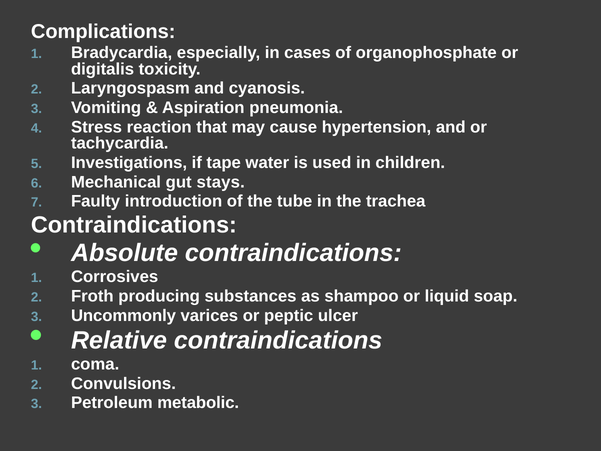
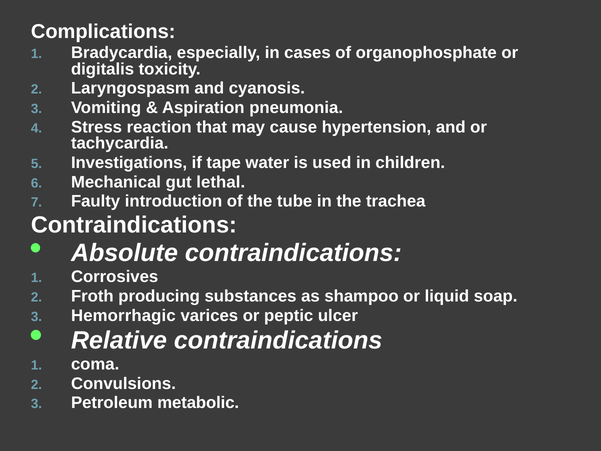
stays: stays -> lethal (221, 182)
Uncommonly: Uncommonly -> Hemorrhagic (123, 316)
